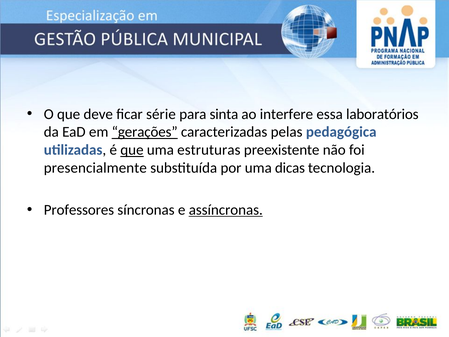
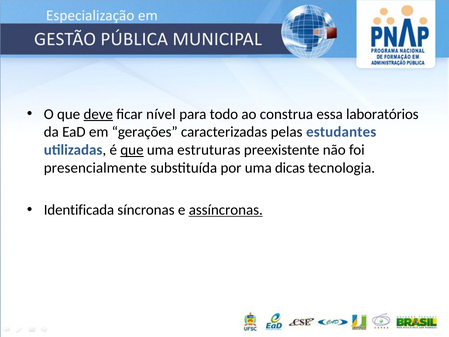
deve underline: none -> present (98, 114)
série: série -> nível (161, 114)
sinta: sinta -> todo (224, 114)
interfere: interfere -> construa (286, 114)
gerações underline: present -> none (145, 132)
pedagógica: pedagógica -> estudantes (341, 132)
Professores: Professores -> Identificada (79, 210)
